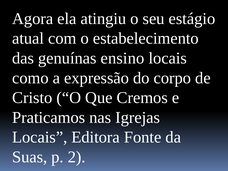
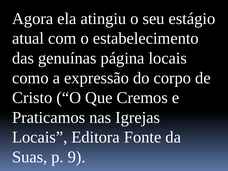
ensino: ensino -> página (123, 58)
2: 2 -> 9 (77, 157)
